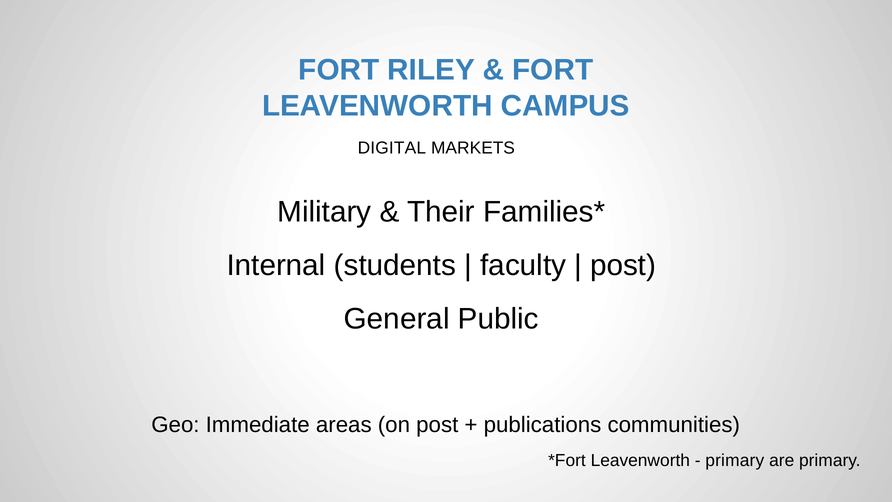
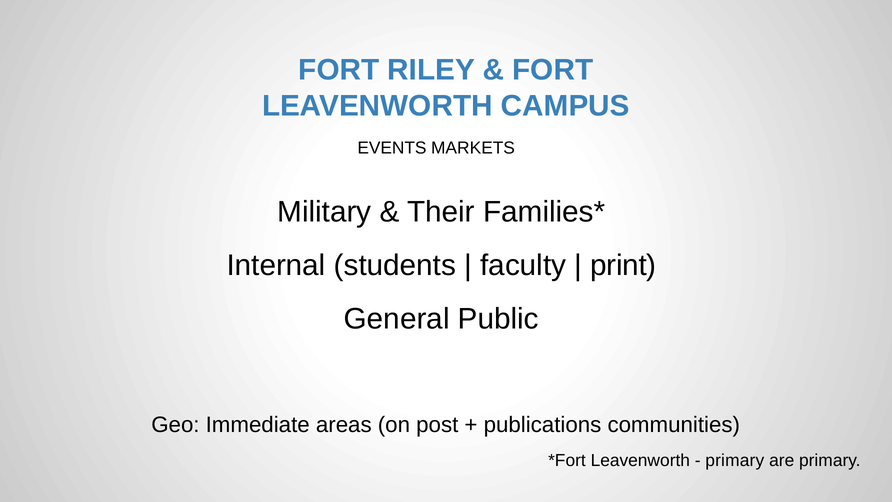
DIGITAL: DIGITAL -> EVENTS (392, 148)
post: post -> print (623, 265)
